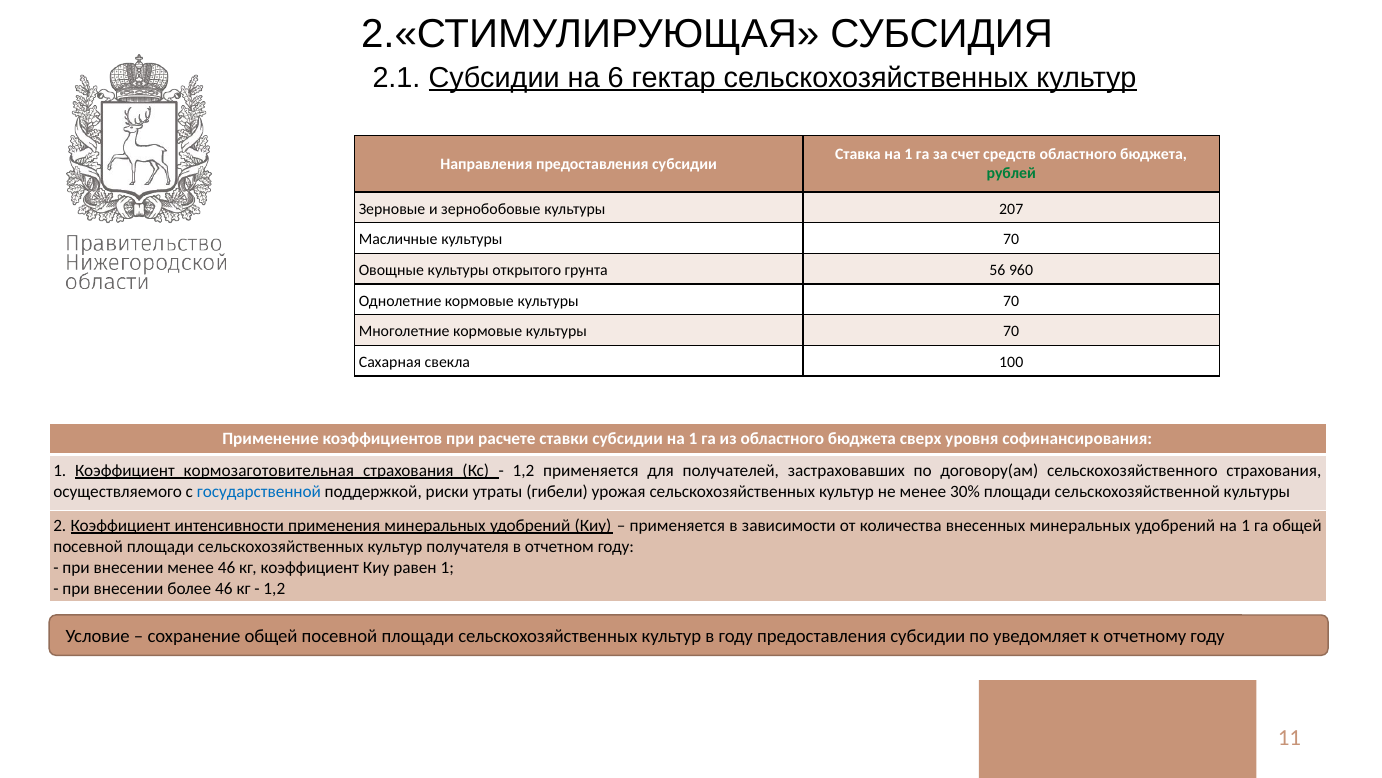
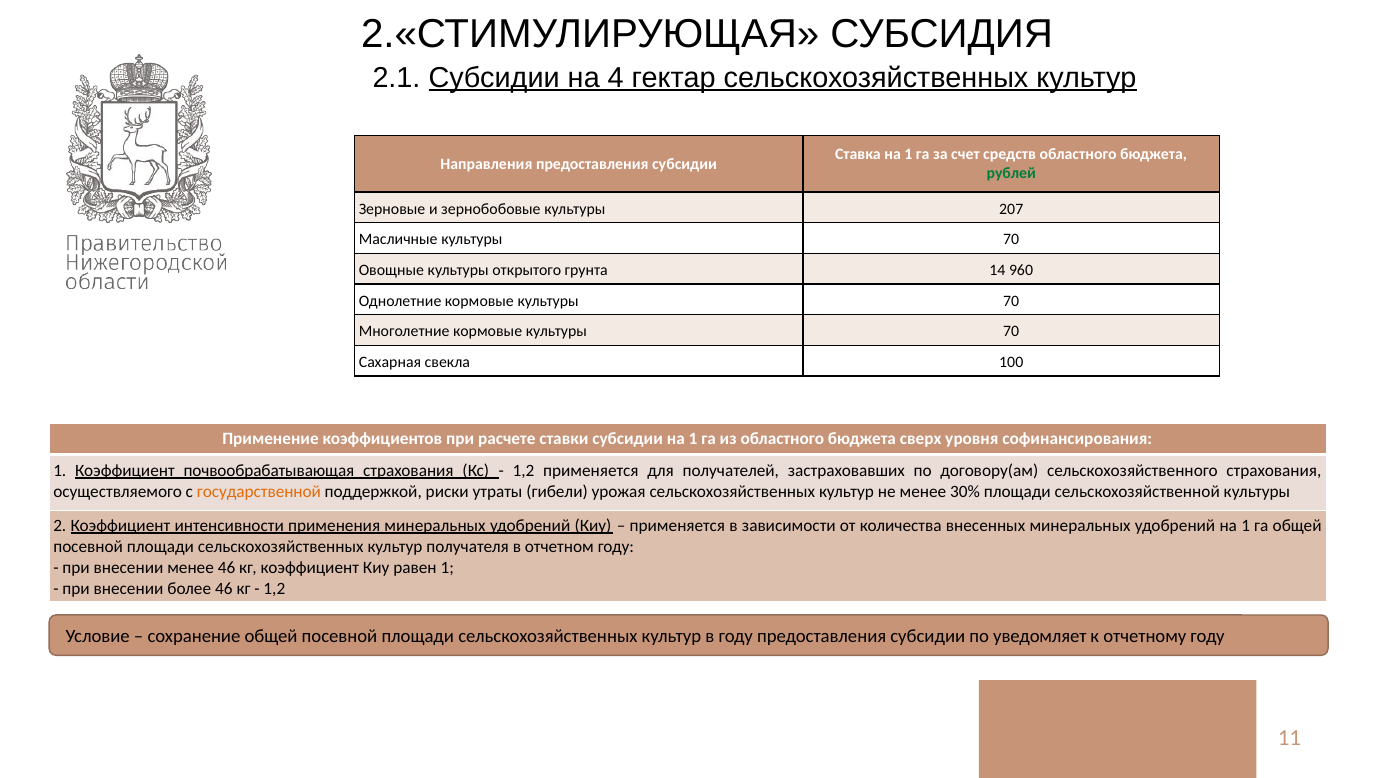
6: 6 -> 4 (616, 77)
56: 56 -> 14 (997, 270)
кормозаготовительная: кормозаготовительная -> почвообрабатывающая (269, 470)
государственной colour: blue -> orange (259, 491)
